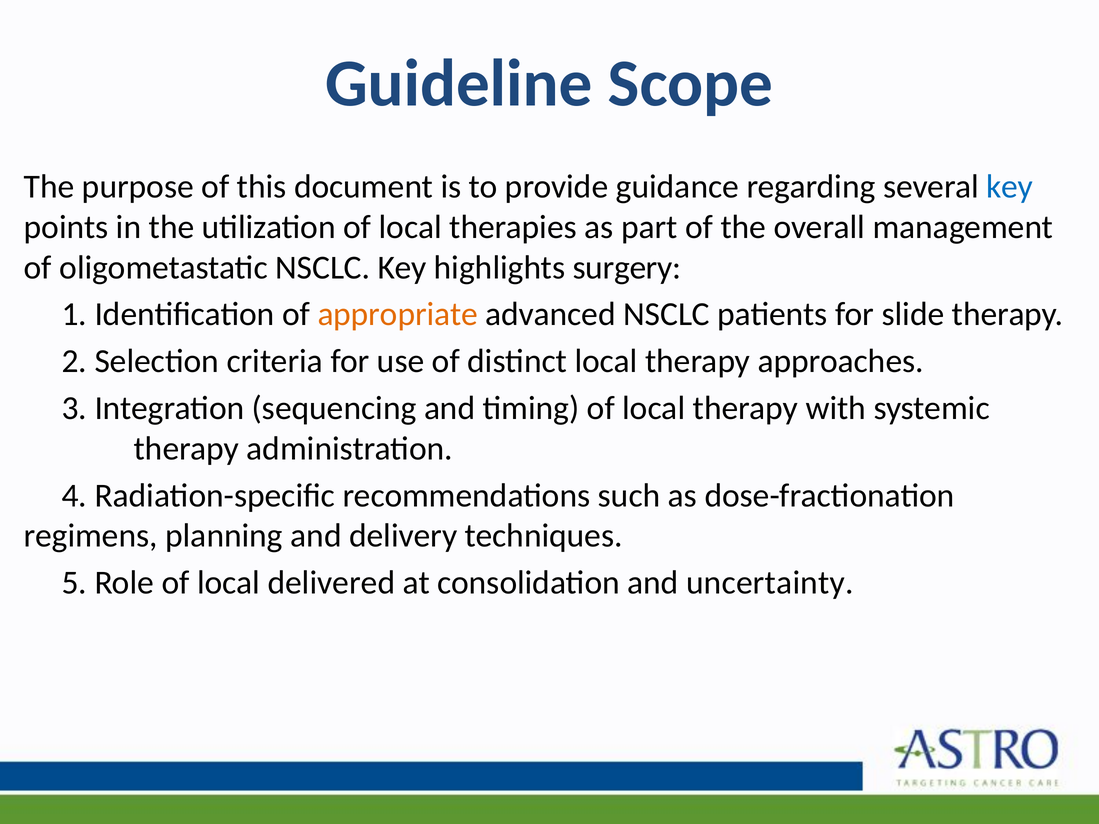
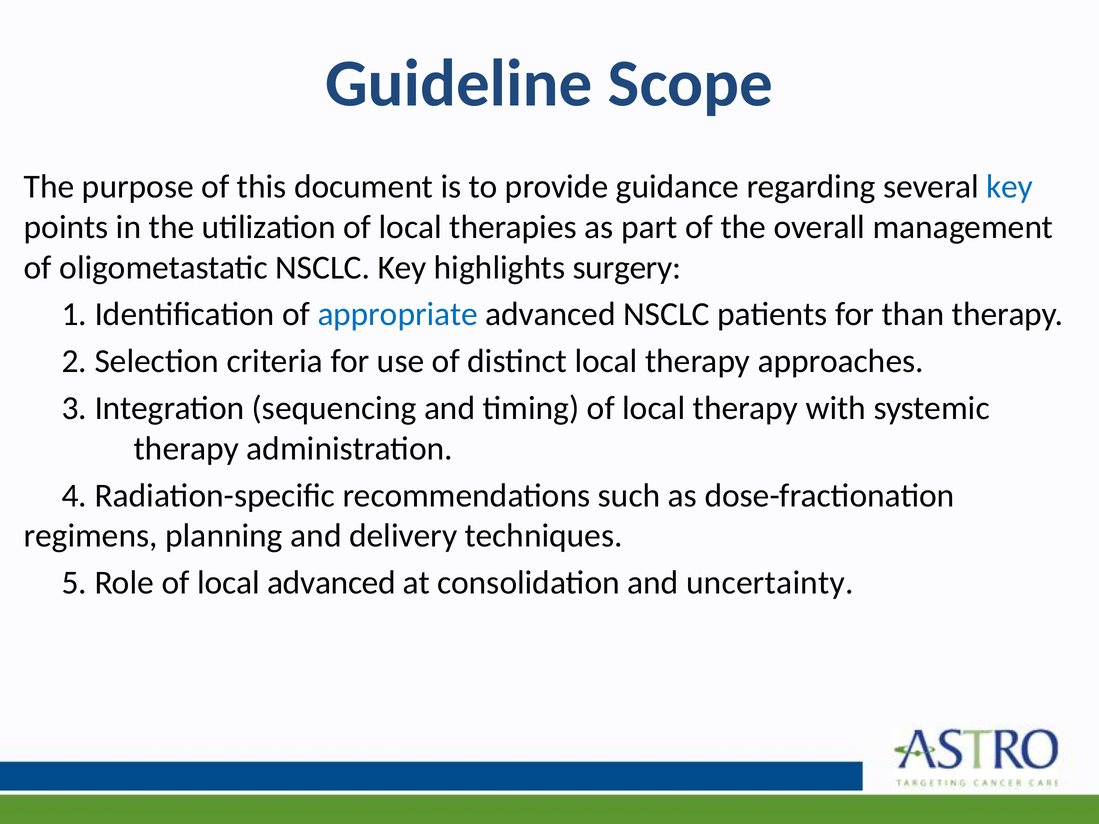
appropriate colour: orange -> blue (398, 315)
slide: slide -> than (913, 315)
local delivered: delivered -> advanced (332, 583)
